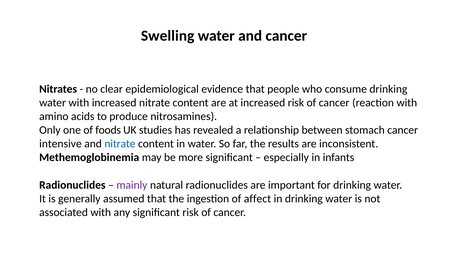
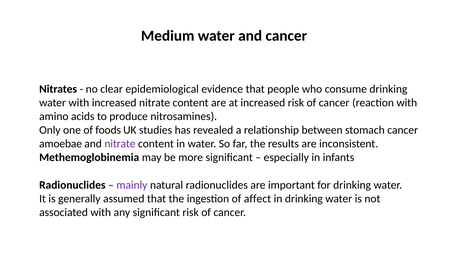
Swelling: Swelling -> Medium (168, 36)
intensive: intensive -> amoebae (61, 144)
nitrate colour: blue -> purple (120, 144)
